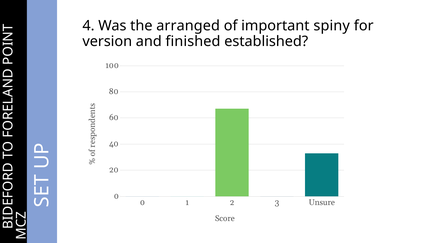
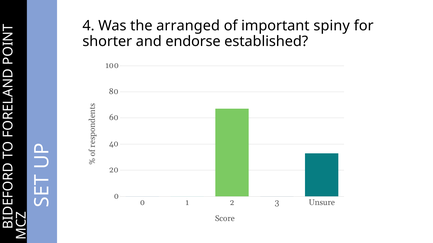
version: version -> shorter (107, 41)
finished: finished -> endorse (193, 41)
